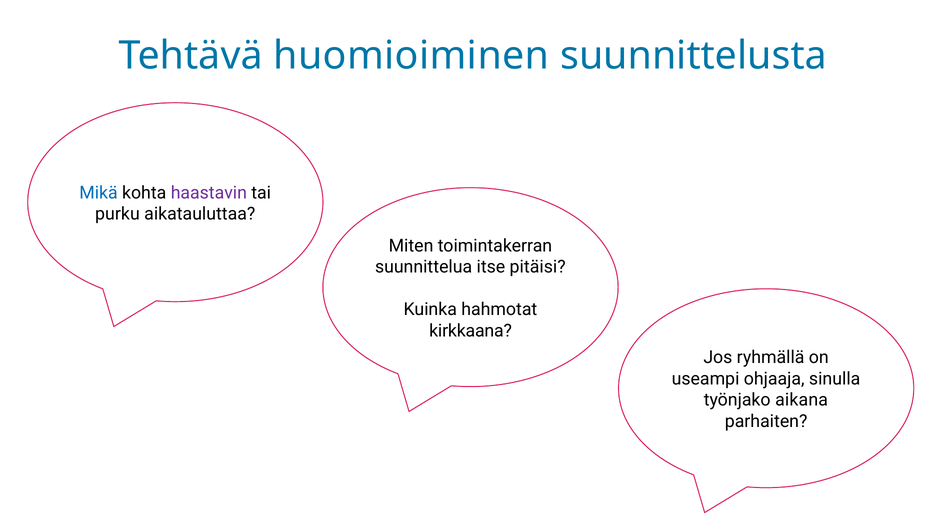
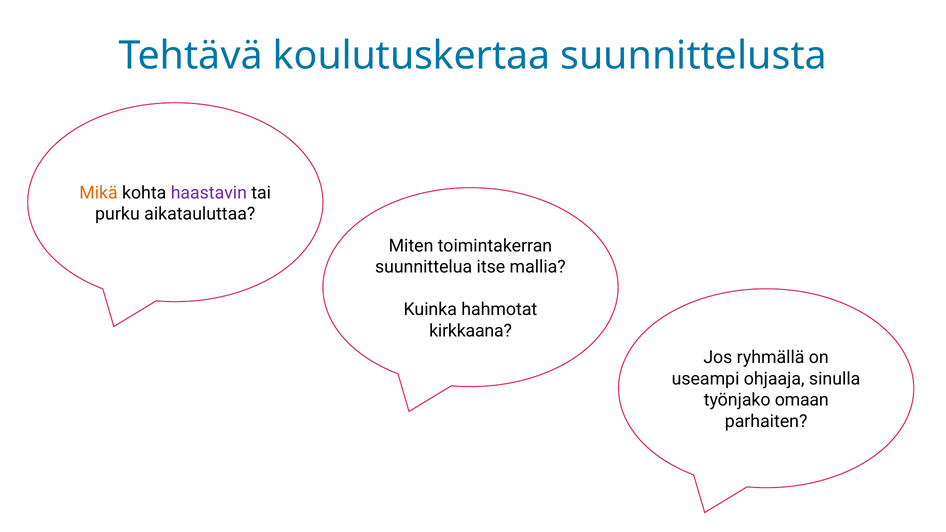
huomioiminen: huomioiminen -> koulutuskertaa (412, 56)
Mikä colour: blue -> orange (99, 193)
pitäisi: pitäisi -> mallia (538, 267)
aikana: aikana -> omaan (802, 400)
